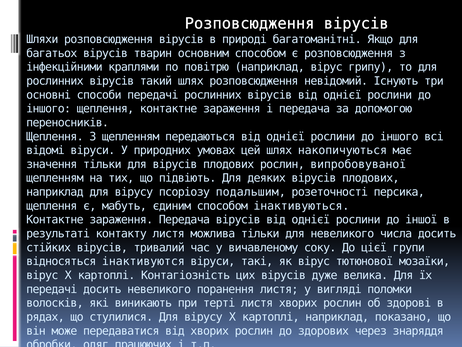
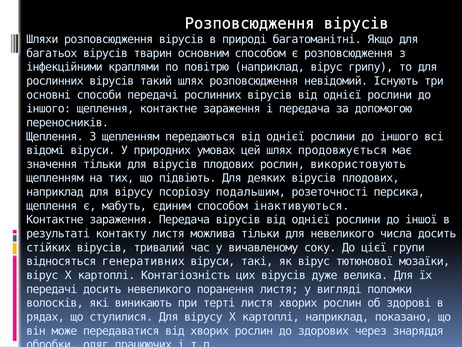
накопичуються: накопичуються -> продовжується (342, 150)
випробовуваної: випробовуваної -> використовують (358, 164)
інактивуются: інактивуются -> генеративних (143, 261)
